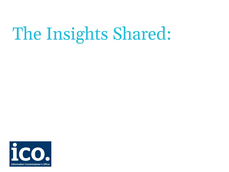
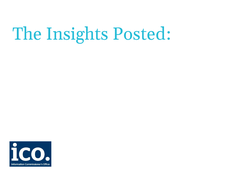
Shared: Shared -> Posted (142, 34)
